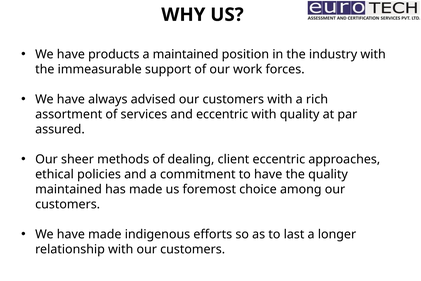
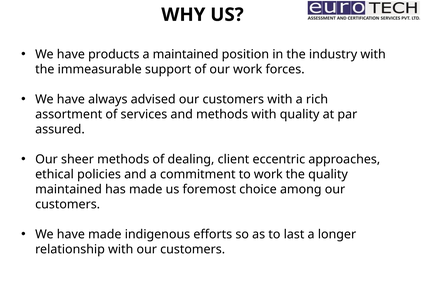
and eccentric: eccentric -> methods (222, 114)
to have: have -> work (268, 174)
